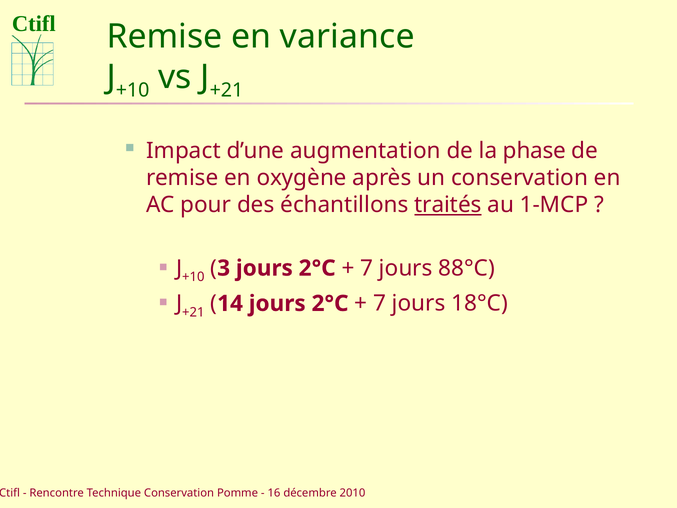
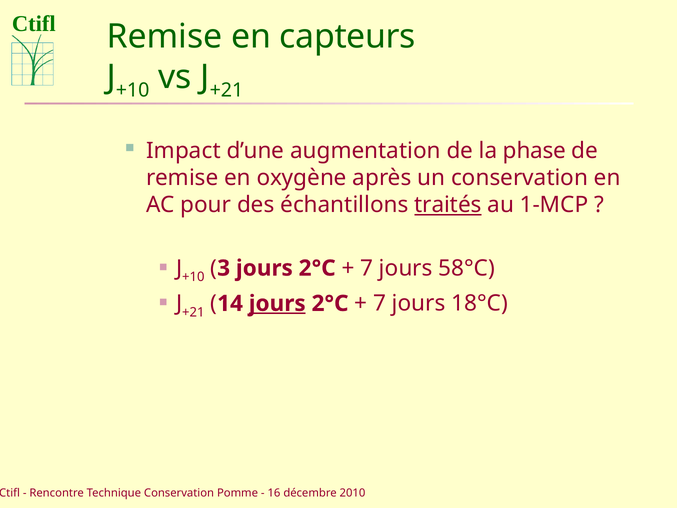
variance: variance -> capteurs (348, 36)
88°C: 88°C -> 58°C (467, 268)
jours underline: none -> present (277, 303)
